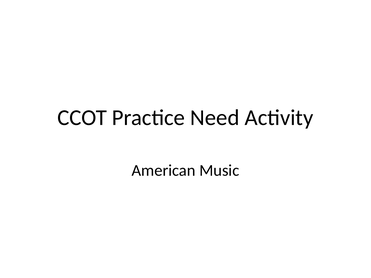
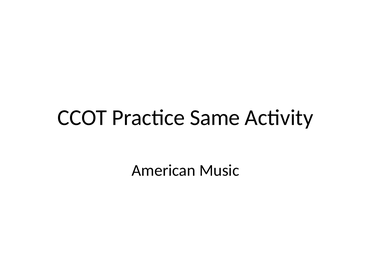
Need: Need -> Same (215, 118)
